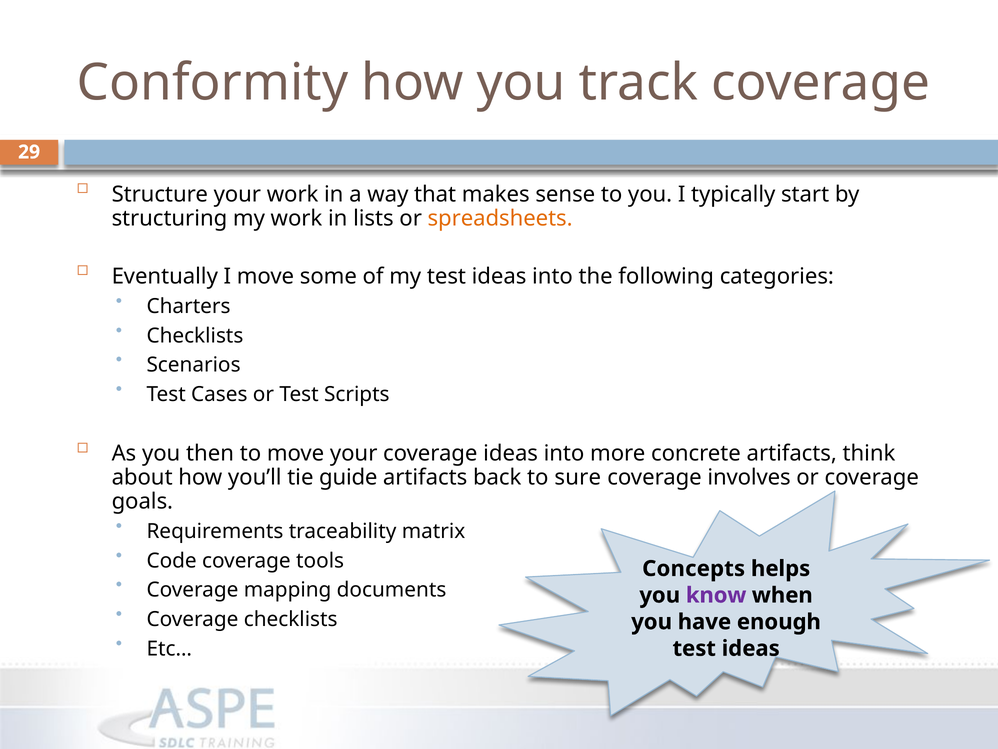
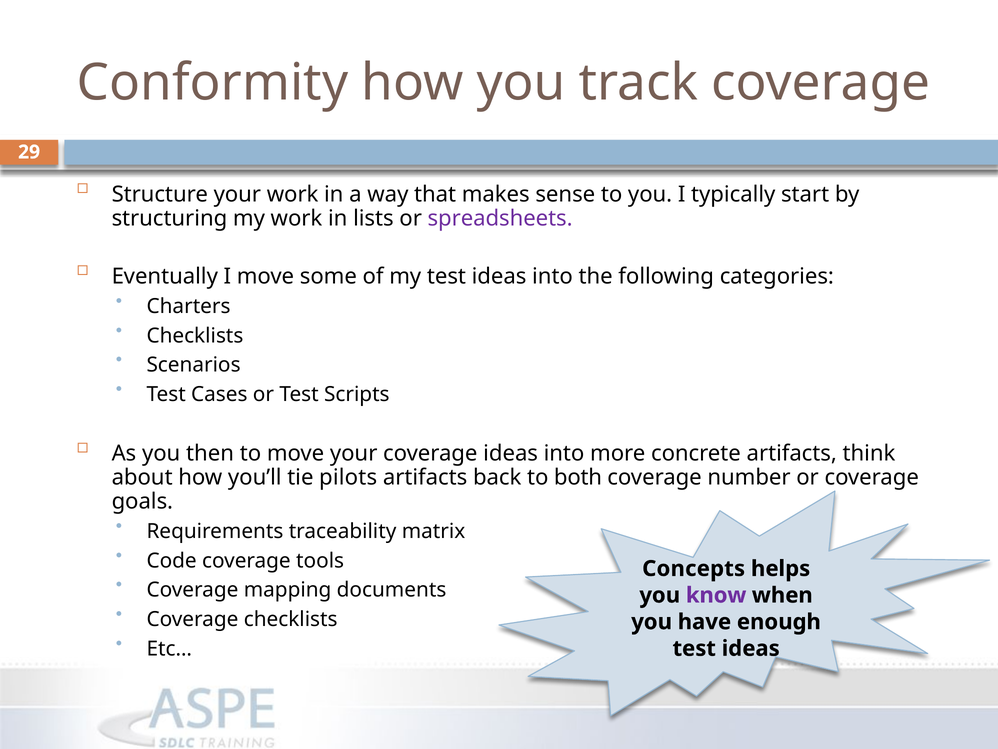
spreadsheets colour: orange -> purple (500, 218)
guide: guide -> pilots (348, 477)
sure: sure -> both (578, 477)
involves: involves -> number (749, 477)
